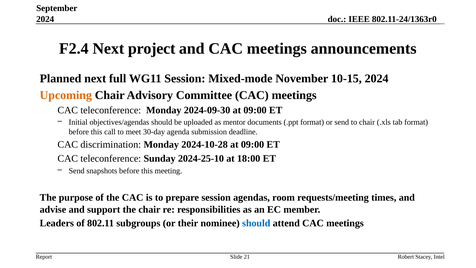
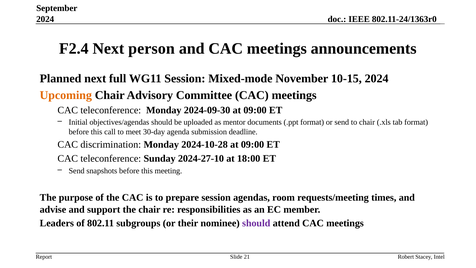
project: project -> person (151, 49)
2024-25-10: 2024-25-10 -> 2024-27-10 (201, 158)
should colour: blue -> purple (256, 223)
